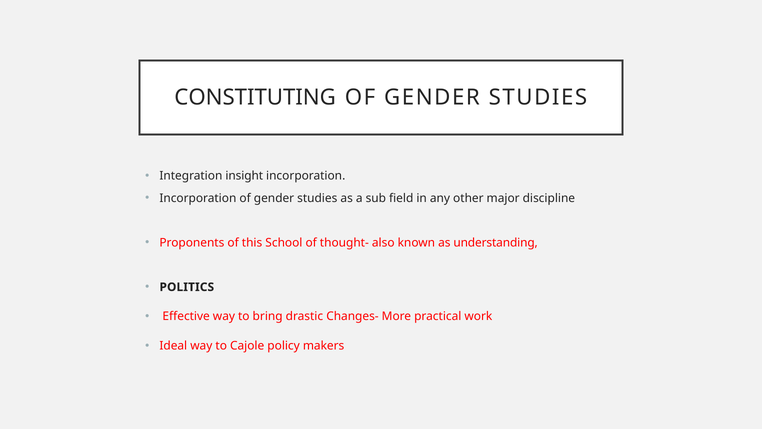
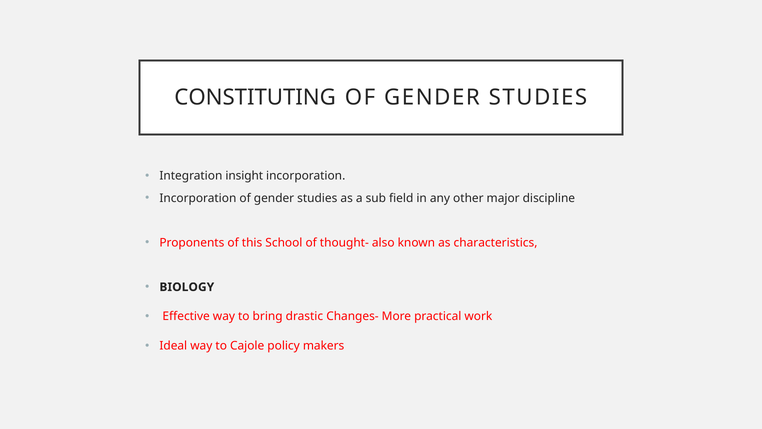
understanding: understanding -> characteristics (496, 242)
POLITICS: POLITICS -> BIOLOGY (187, 287)
